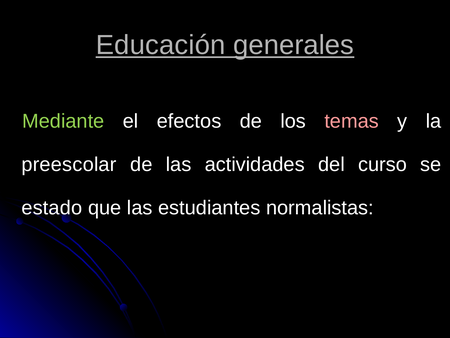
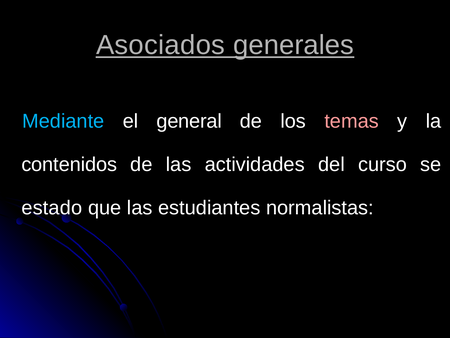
Educación: Educación -> Asociados (161, 45)
Mediante colour: light green -> light blue (63, 121)
efectos: efectos -> general (189, 121)
preescolar: preescolar -> contenidos (69, 164)
